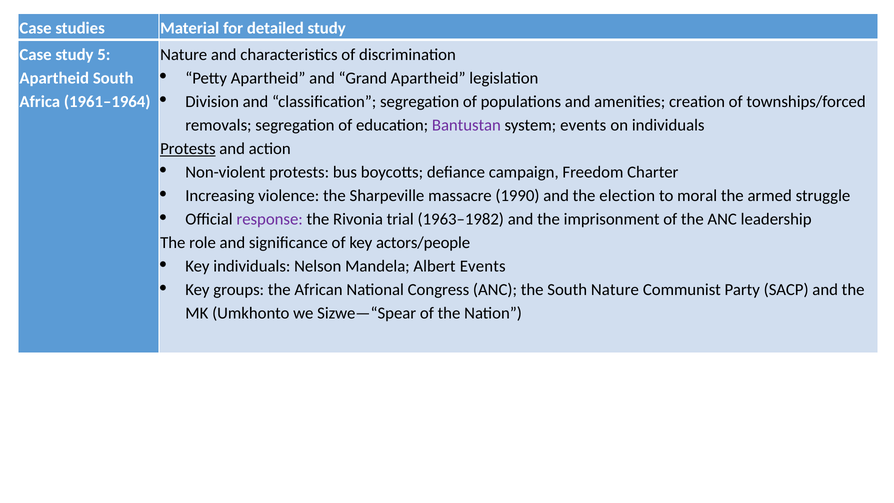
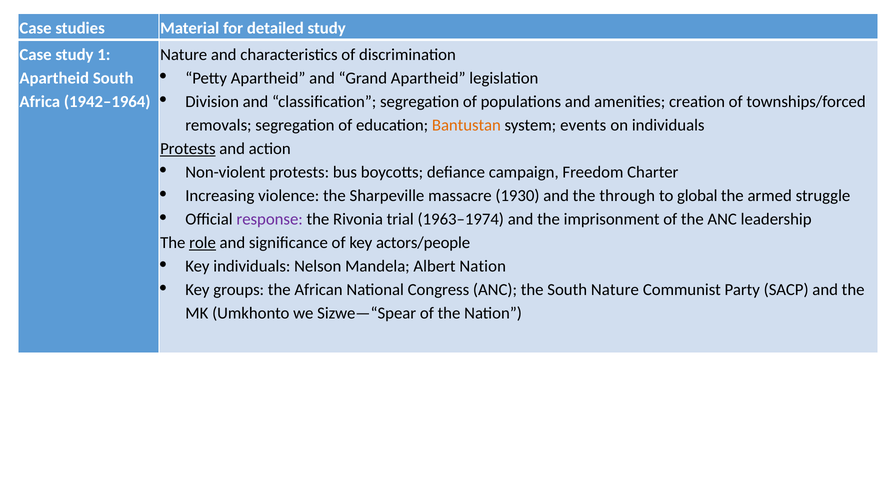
5: 5 -> 1 (104, 55)
1961–1964: 1961–1964 -> 1942–1964 (107, 102)
Bantustan colour: purple -> orange (466, 125)
1990: 1990 -> 1930 (517, 196)
election: election -> through (627, 196)
moral: moral -> global (697, 196)
1963–1982: 1963–1982 -> 1963–1974 (461, 219)
role underline: none -> present (203, 243)
Albert Events: Events -> Nation (483, 266)
